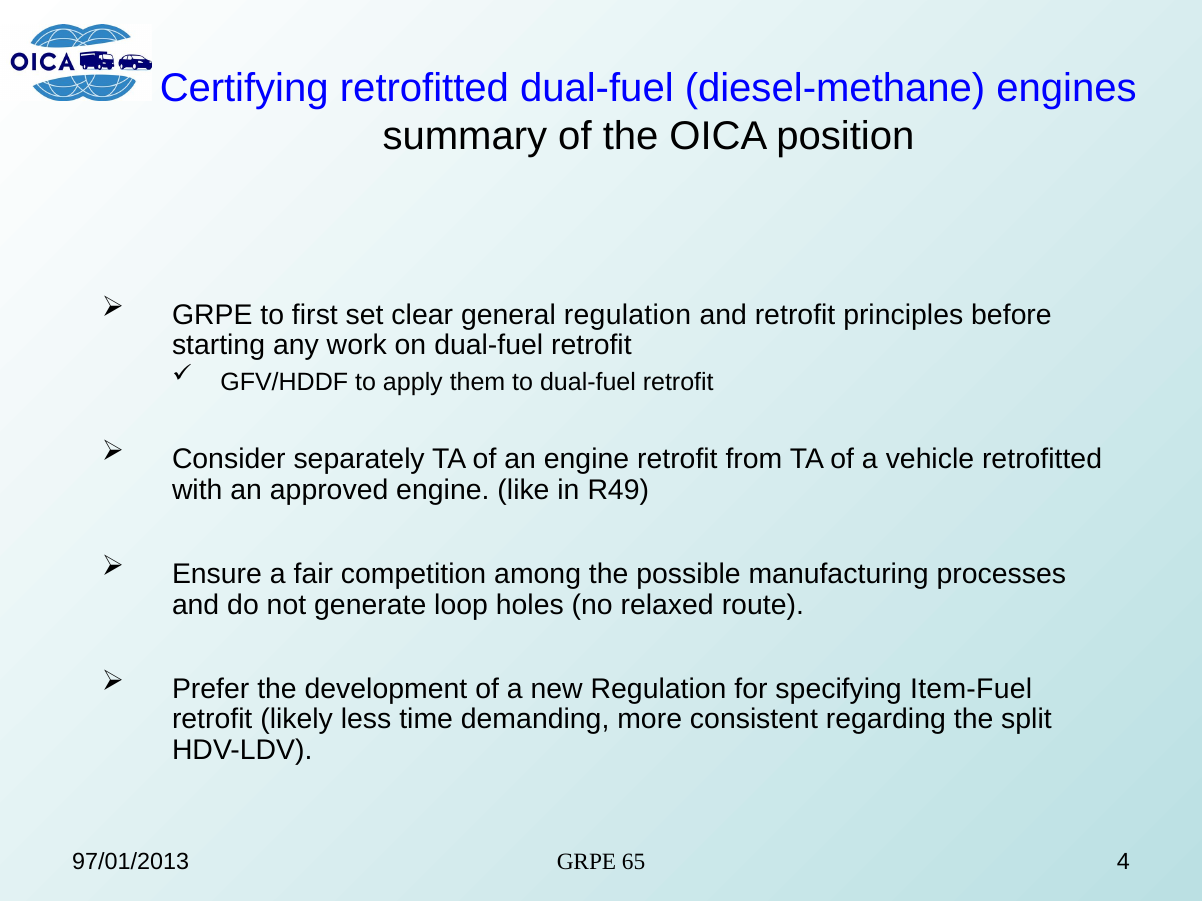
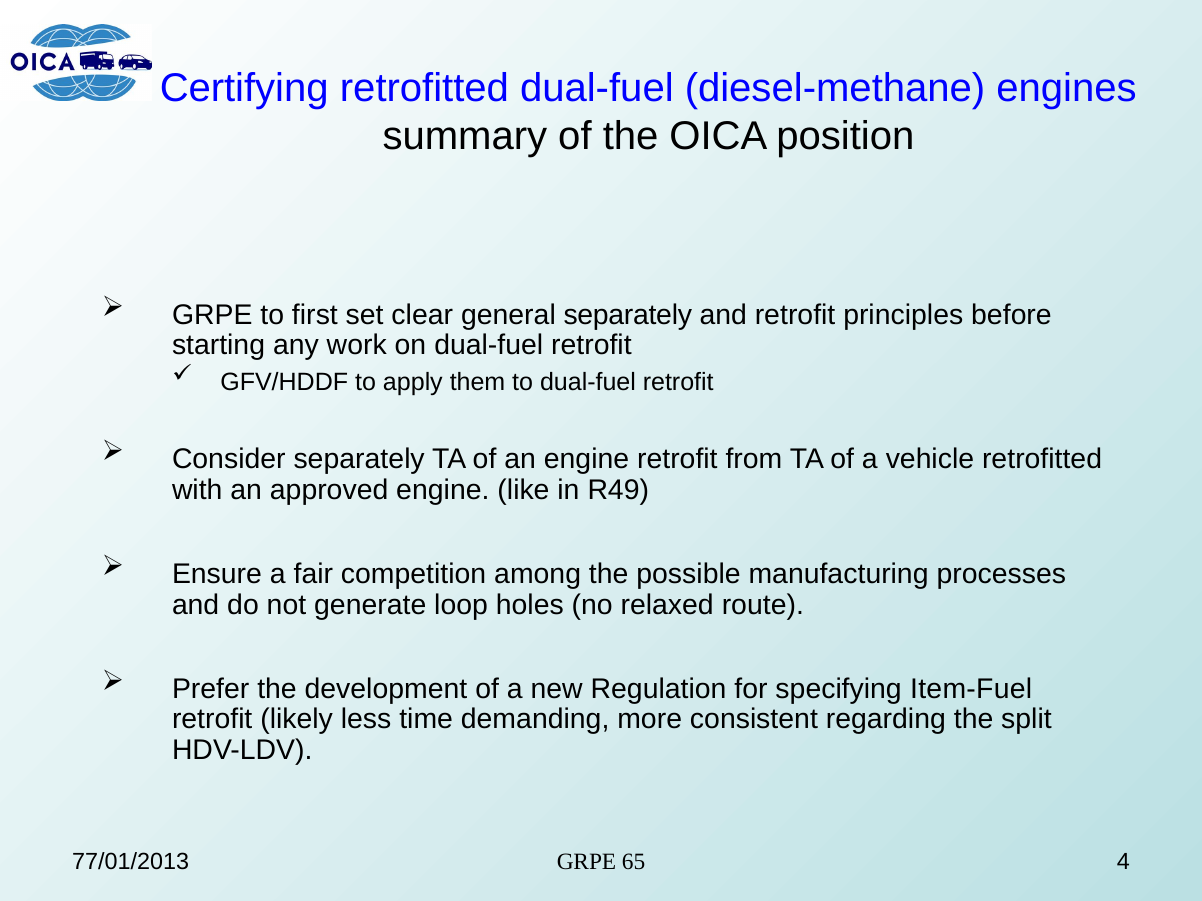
general regulation: regulation -> separately (628, 315)
97/01/2013: 97/01/2013 -> 77/01/2013 (131, 862)
